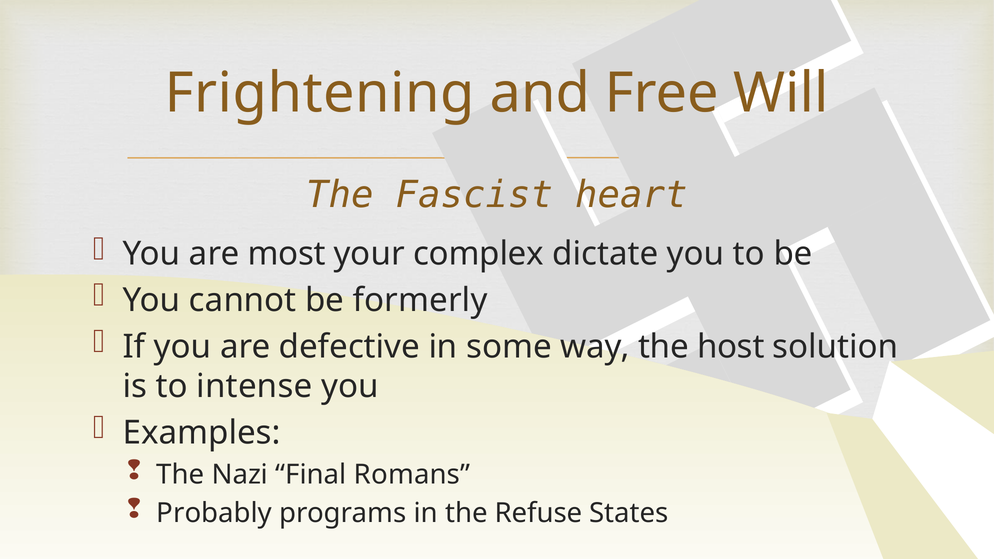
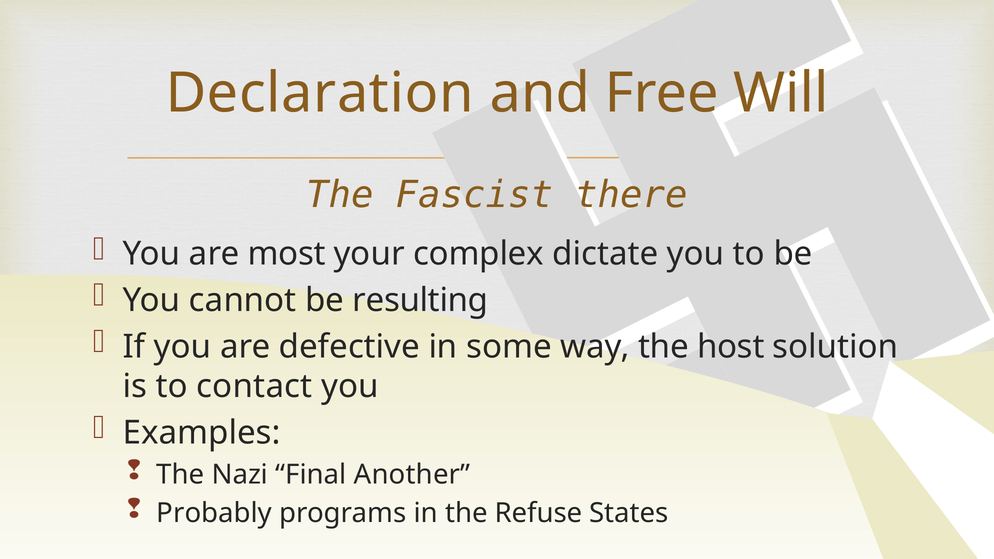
Frightening: Frightening -> Declaration (320, 93)
heart: heart -> there (632, 195)
formerly: formerly -> resulting (420, 300)
intense: intense -> contact (254, 387)
Romans: Romans -> Another (412, 475)
